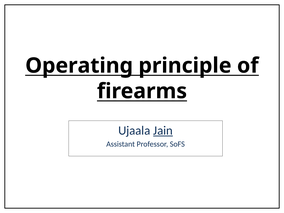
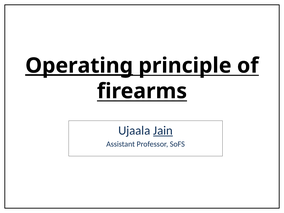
Operating underline: none -> present (79, 66)
